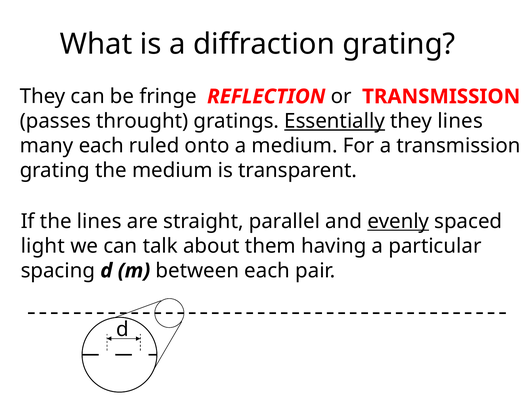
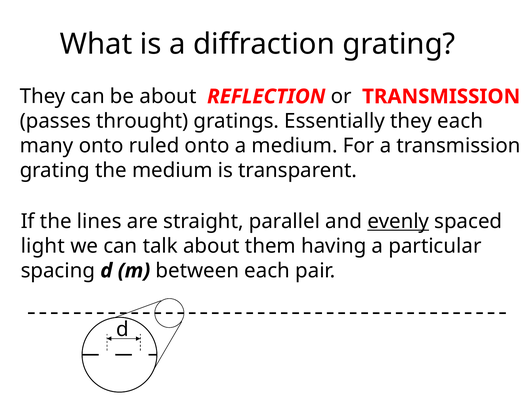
be fringe: fringe -> about (168, 97)
Essentially underline: present -> none (335, 121)
they lines: lines -> each (460, 121)
many each: each -> onto (101, 146)
